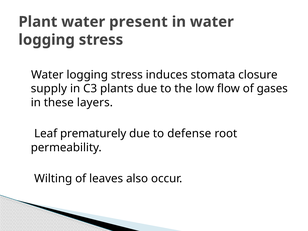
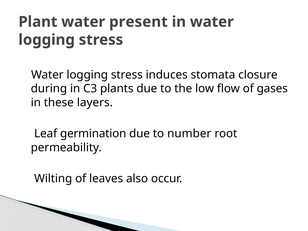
supply: supply -> during (49, 89)
prematurely: prematurely -> germination (93, 134)
defense: defense -> number (189, 134)
